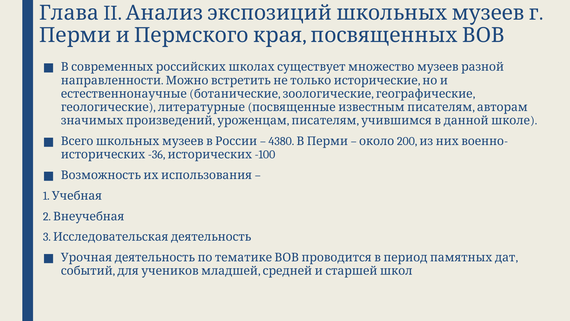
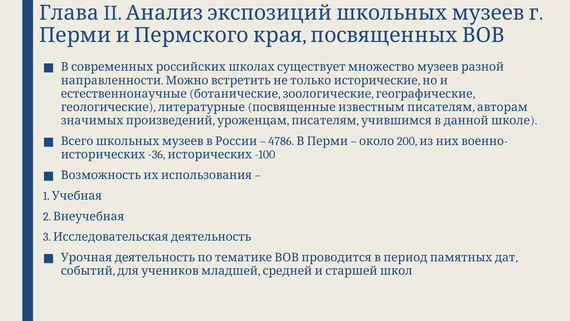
4380: 4380 -> 4786 (281, 141)
